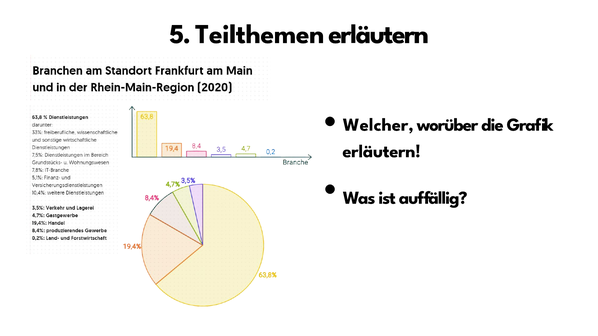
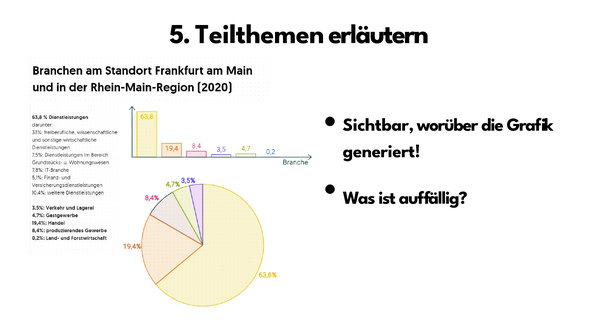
Welcher: Welcher -> Sichtbar (378, 125)
erläutern: erläutern -> generiert (382, 151)
